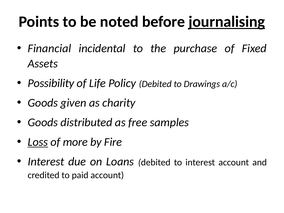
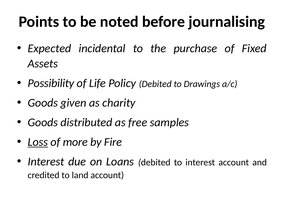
journalising underline: present -> none (227, 22)
Financial: Financial -> Expected (49, 48)
paid: paid -> land (80, 175)
